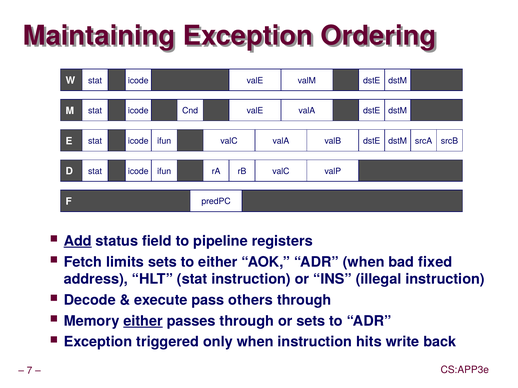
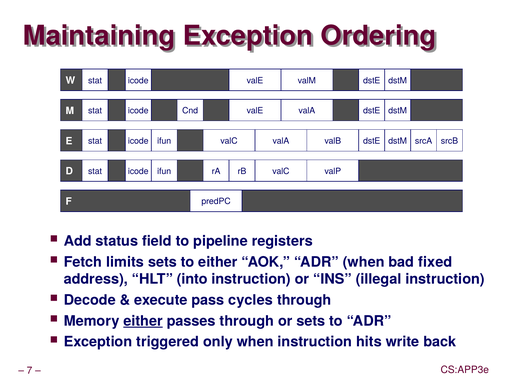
Add underline: present -> none (78, 241)
HLT stat: stat -> into (192, 279)
others: others -> cycles (251, 300)
